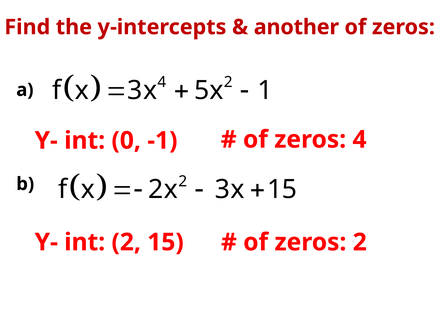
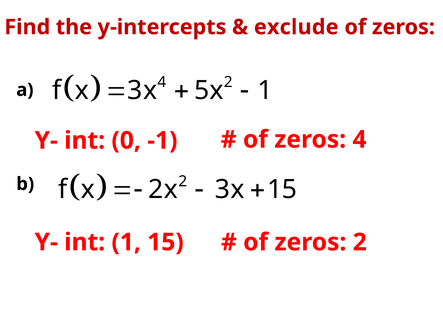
another: another -> exclude (296, 27)
int 2: 2 -> 1 (126, 242)
